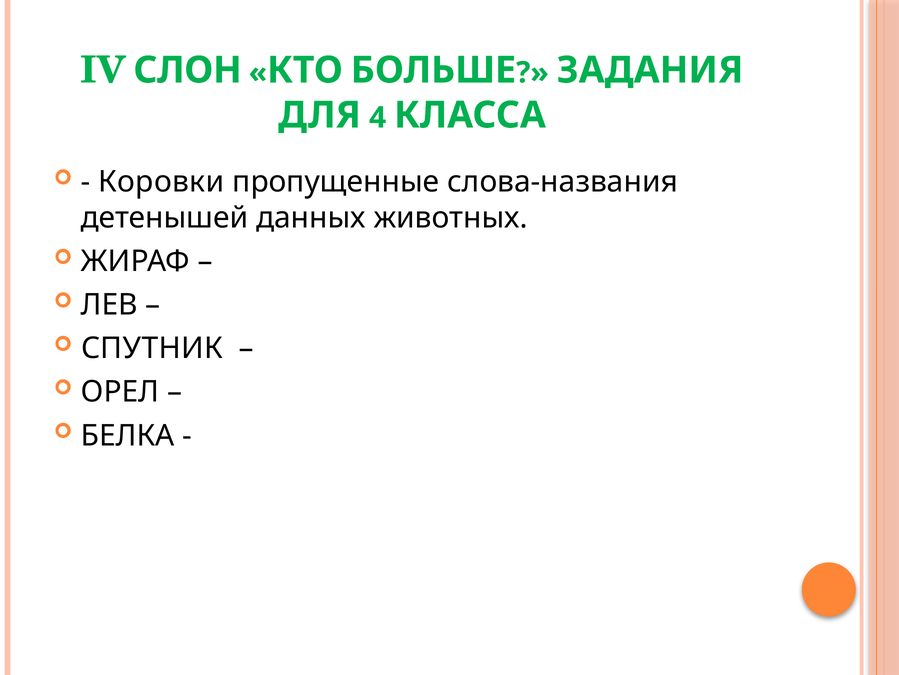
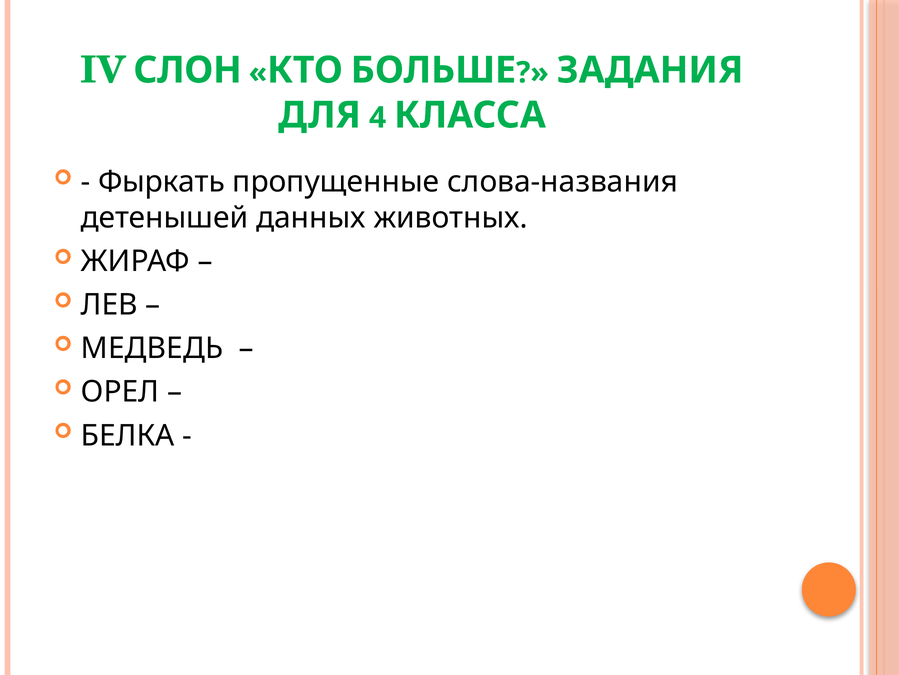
Коровки: Коровки -> Фыркать (162, 182)
СПУТНИК: СПУТНИК -> МЕДВЕДЬ (152, 348)
